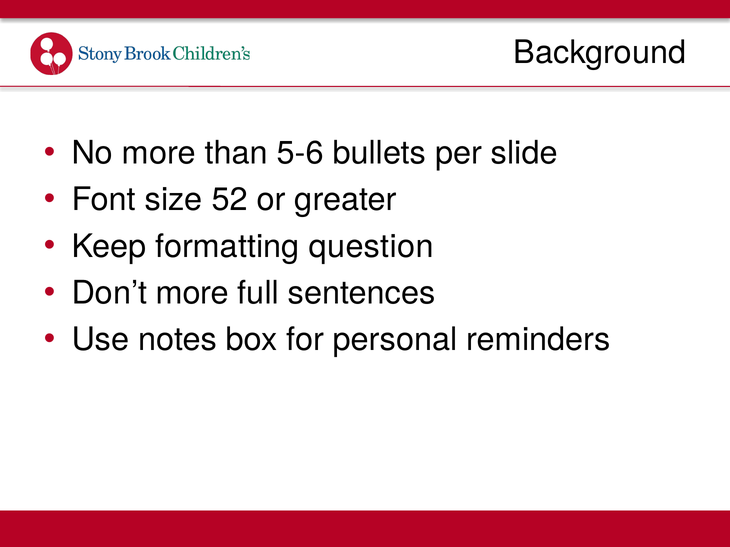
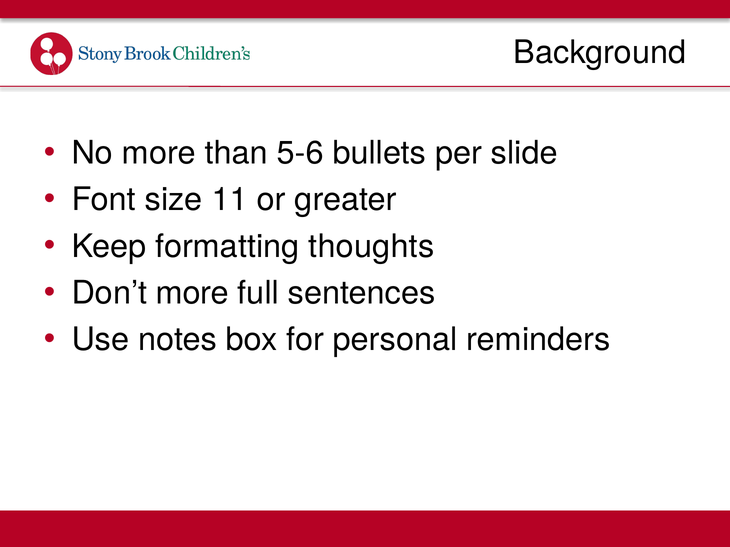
52: 52 -> 11 (230, 200)
question: question -> thoughts (371, 247)
